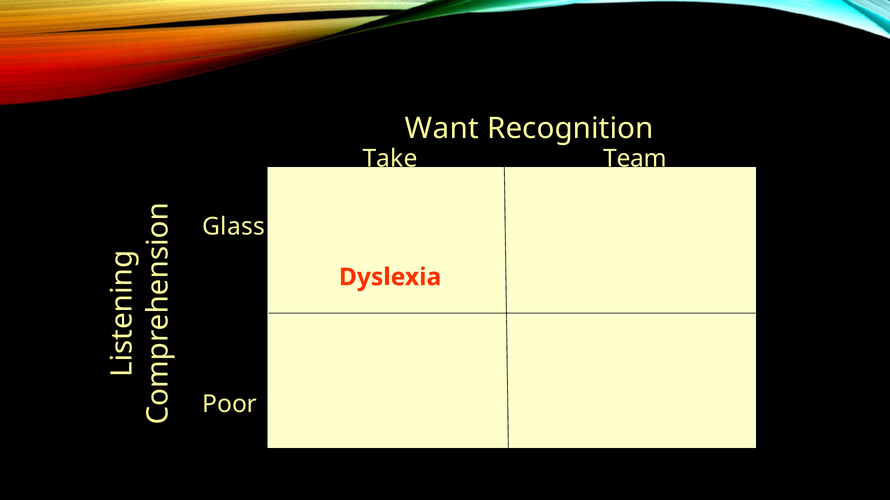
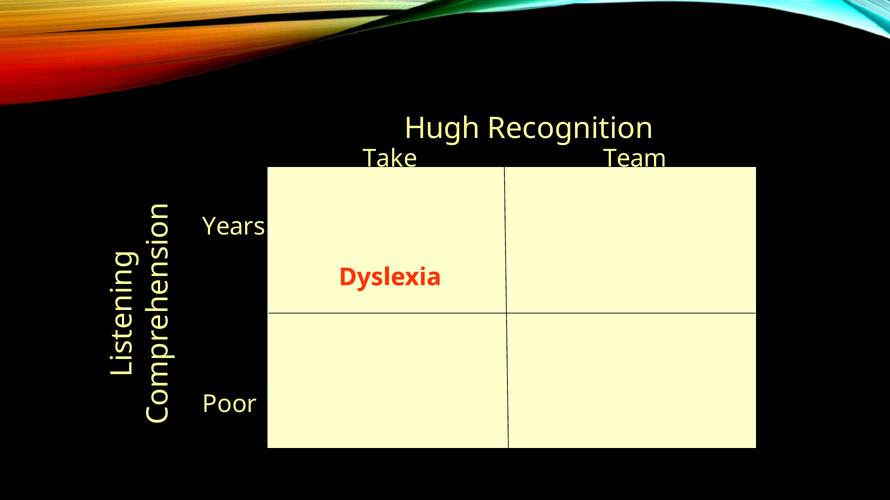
Want: Want -> Hugh (442, 129)
Glass: Glass -> Years (234, 227)
